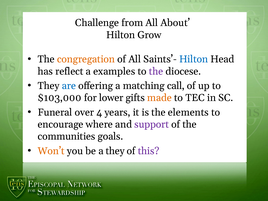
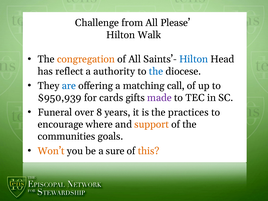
About: About -> Please (175, 23)
Grow: Grow -> Walk (149, 35)
examples: examples -> authority (114, 71)
the colour: purple -> blue (156, 71)
$103,000: $103,000 -> $950,939 (60, 98)
lower: lower -> cards (111, 98)
made colour: orange -> purple (159, 98)
4: 4 -> 8 (99, 112)
elements: elements -> practices (188, 112)
support colour: purple -> orange (152, 124)
a they: they -> sure (115, 151)
this colour: purple -> orange (149, 151)
